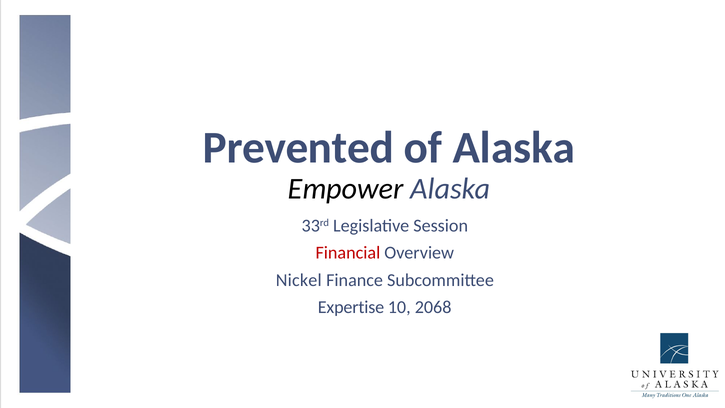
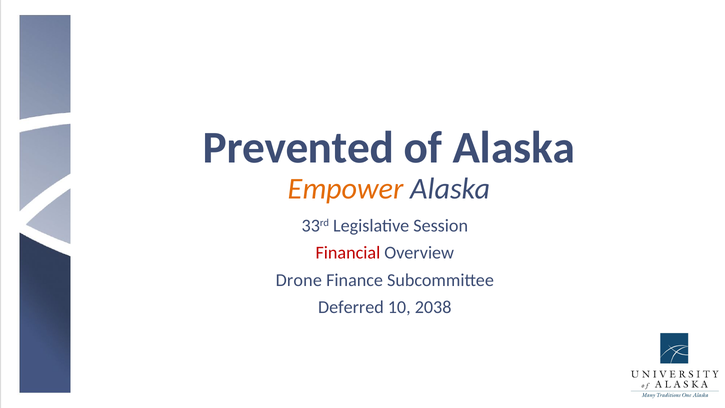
Empower colour: black -> orange (346, 189)
Nickel: Nickel -> Drone (299, 280)
Expertise: Expertise -> Deferred (351, 307)
2068: 2068 -> 2038 (433, 307)
